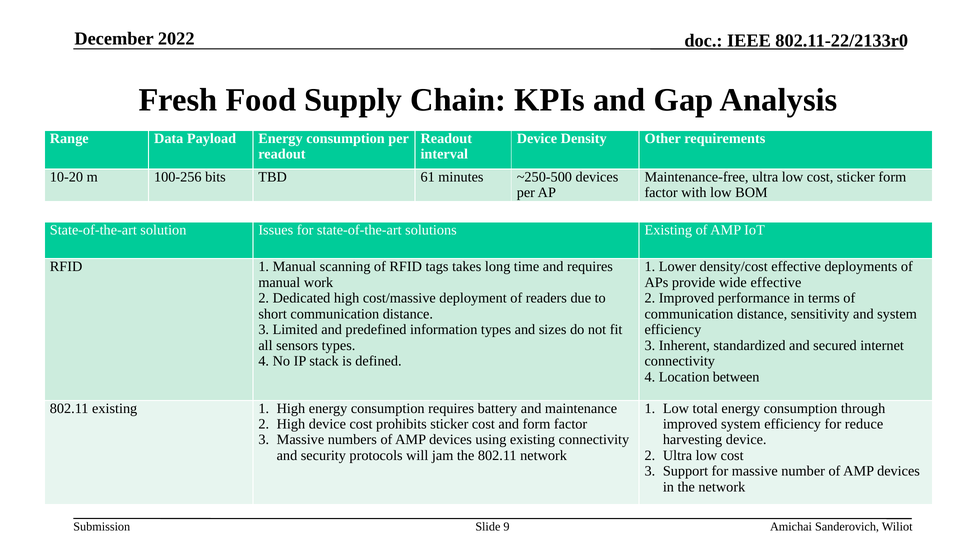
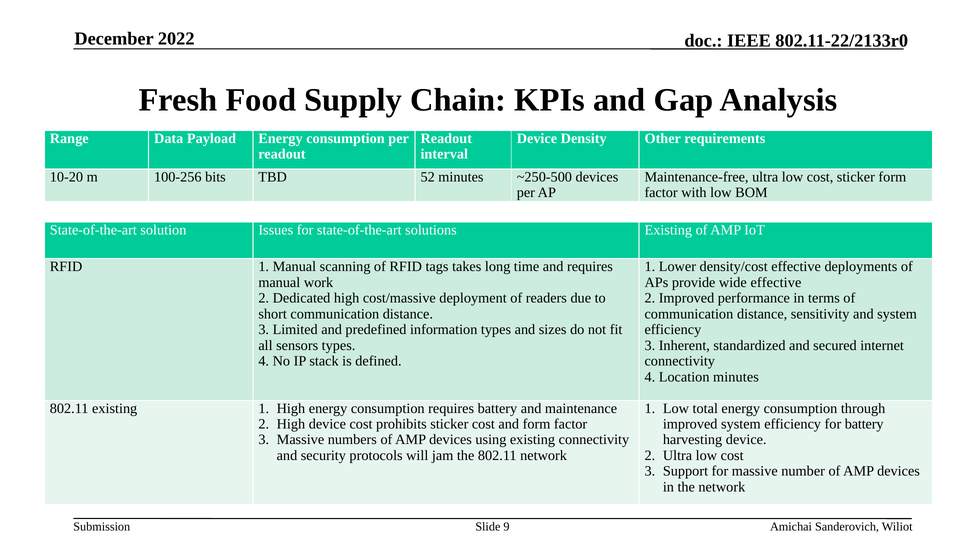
61: 61 -> 52 (428, 177)
Location between: between -> minutes (736, 377)
for reduce: reduce -> battery (864, 424)
